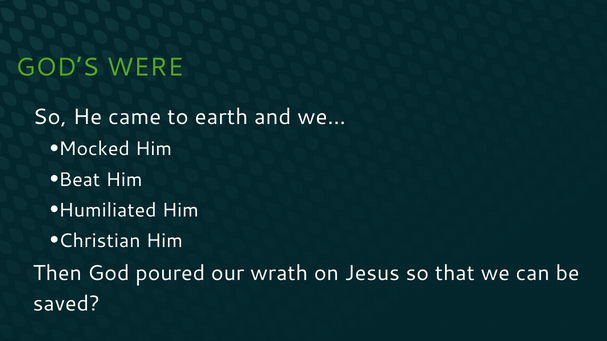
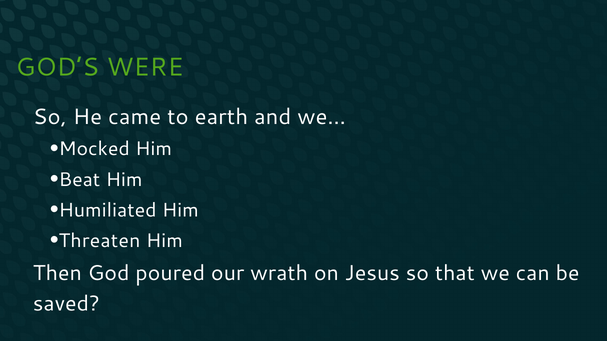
Christian: Christian -> Threaten (100, 241)
